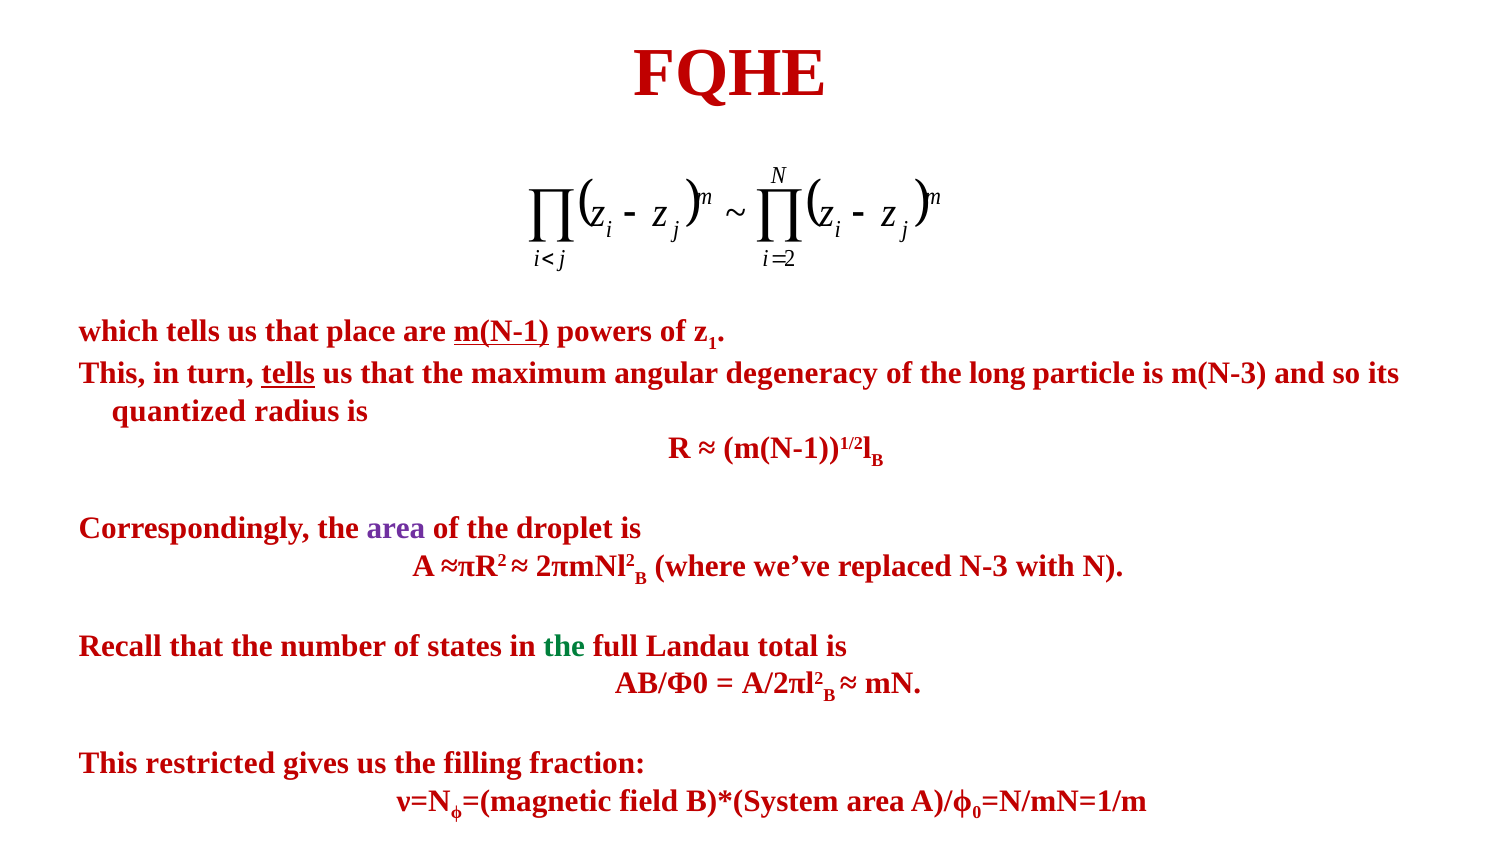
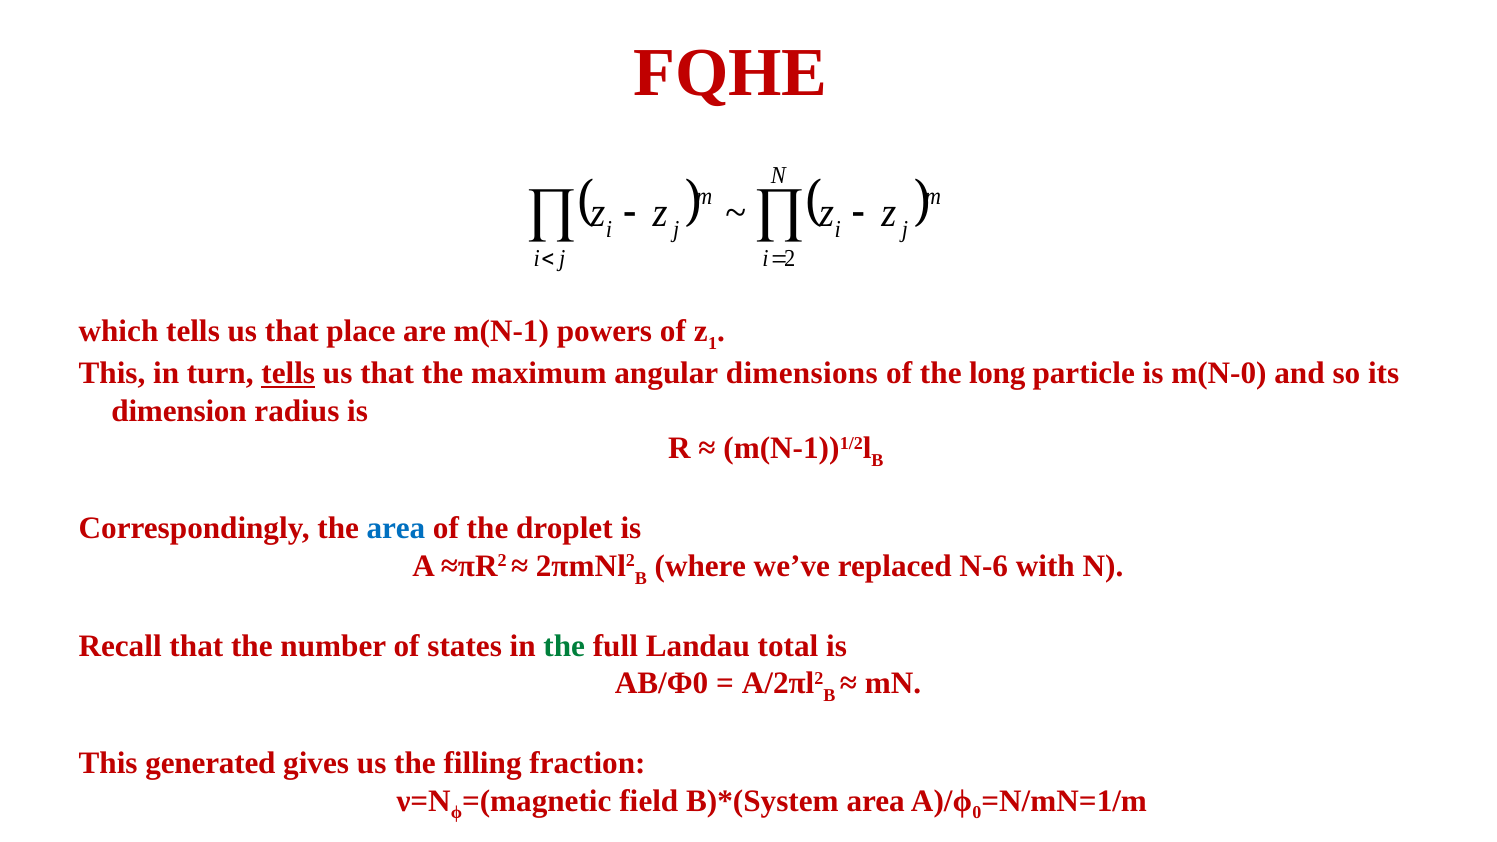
m(N-1 underline: present -> none (501, 331)
degeneracy: degeneracy -> dimensions (802, 374)
m(N-3: m(N-3 -> m(N-0 (1219, 374)
quantized: quantized -> dimension (179, 411)
area colour: purple -> blue (396, 529)
N-3: N-3 -> N-6 (984, 566)
restricted: restricted -> generated (210, 763)
